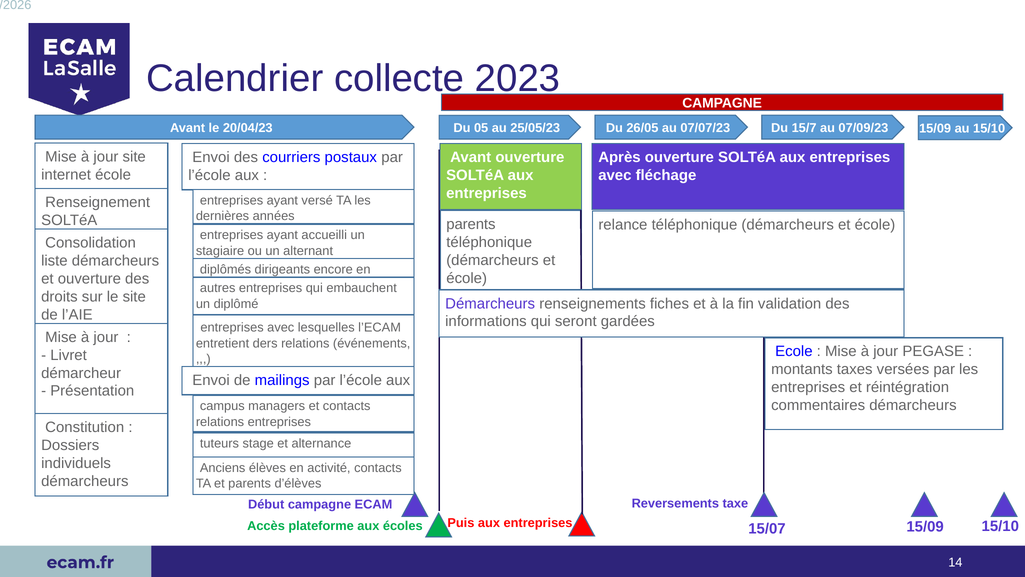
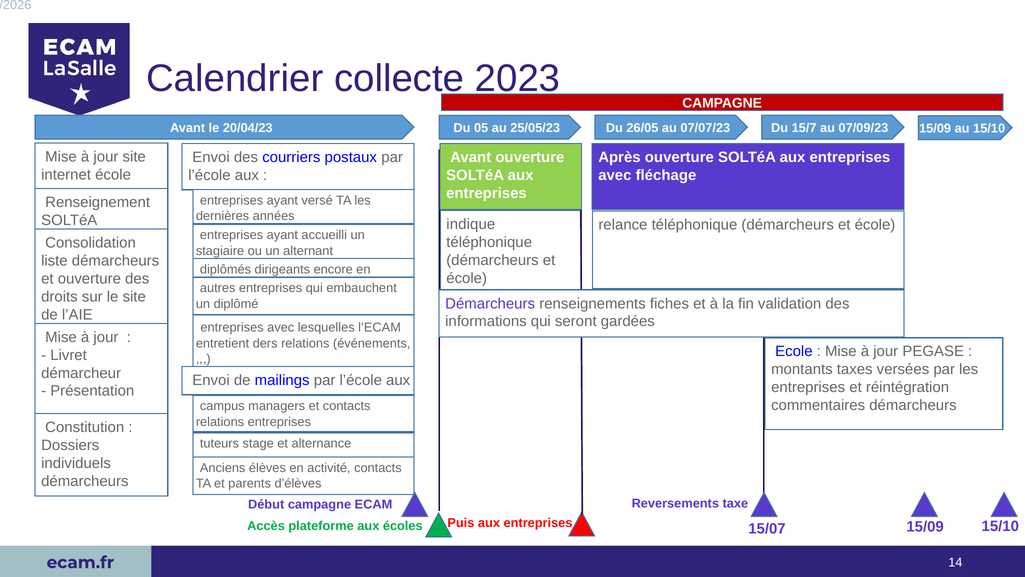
parents: parents -> indique (471, 224)
